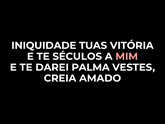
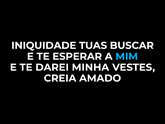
VITÓRIA: VITÓRIA -> BUSCAR (132, 45)
SÉCULOS: SÉCULOS -> ESPERAR (77, 56)
MIM colour: pink -> light blue (127, 56)
PALMA: PALMA -> MINHA (90, 67)
